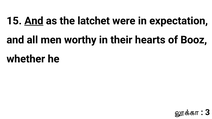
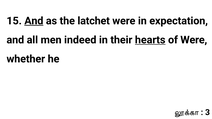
worthy: worthy -> indeed (80, 40)
hearts underline: none -> present (150, 40)
of Booz: Booz -> Were (194, 40)
